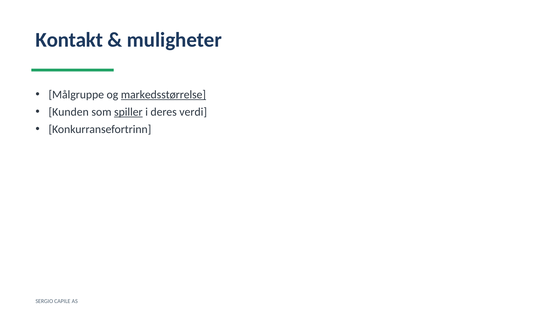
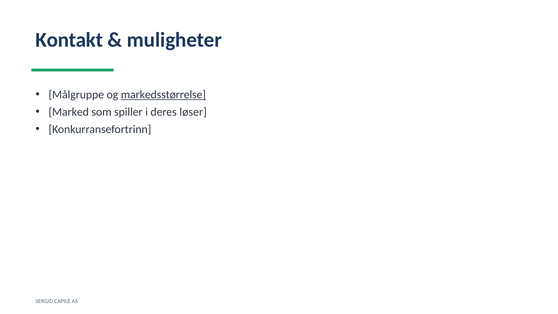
Kunden: Kunden -> Marked (69, 112)
spiller underline: present -> none (128, 112)
verdi: verdi -> løser (193, 112)
